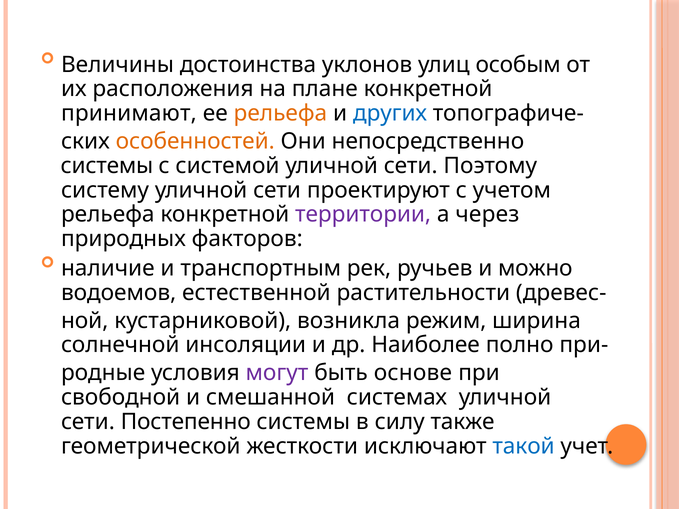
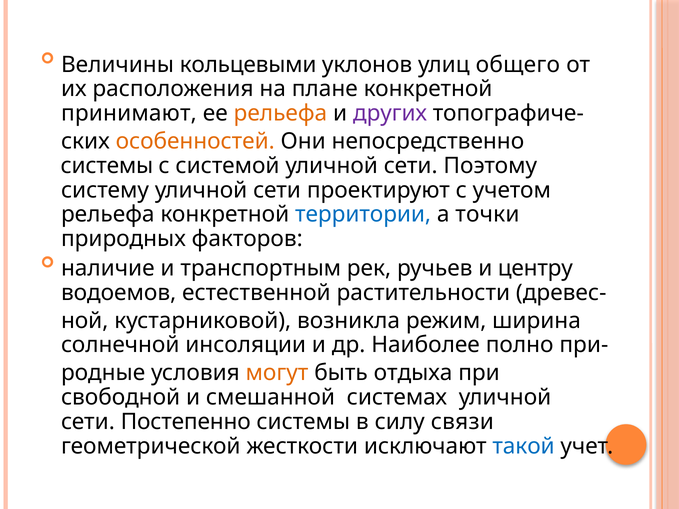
достоинства: достоинства -> кольцевыми (248, 65)
особым: особым -> общего (518, 65)
других colour: blue -> purple (390, 113)
территории colour: purple -> blue (363, 215)
через: через -> точки (487, 215)
можно: можно -> центру (535, 269)
могут colour: purple -> orange (277, 373)
основе: основе -> отдыха (413, 373)
также: также -> связи (462, 422)
